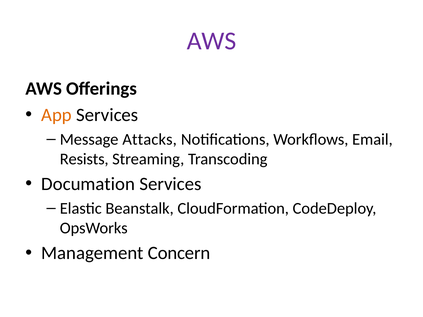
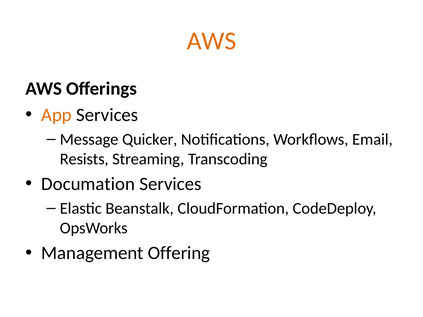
AWS colour: purple -> orange (212, 41)
Attacks: Attacks -> Quicker (150, 139)
Concern: Concern -> Offering (179, 253)
